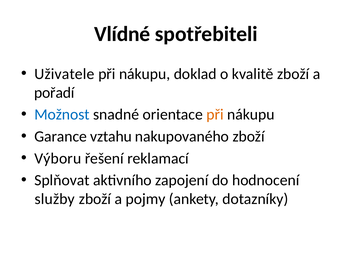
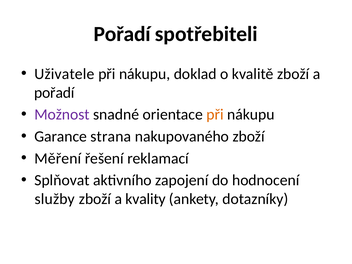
Vlídné: Vlídné -> Pořadí (122, 34)
Možnost colour: blue -> purple (62, 115)
vztahu: vztahu -> strana (111, 136)
Výboru: Výboru -> Měření (58, 158)
pojmy: pojmy -> kvality (146, 199)
